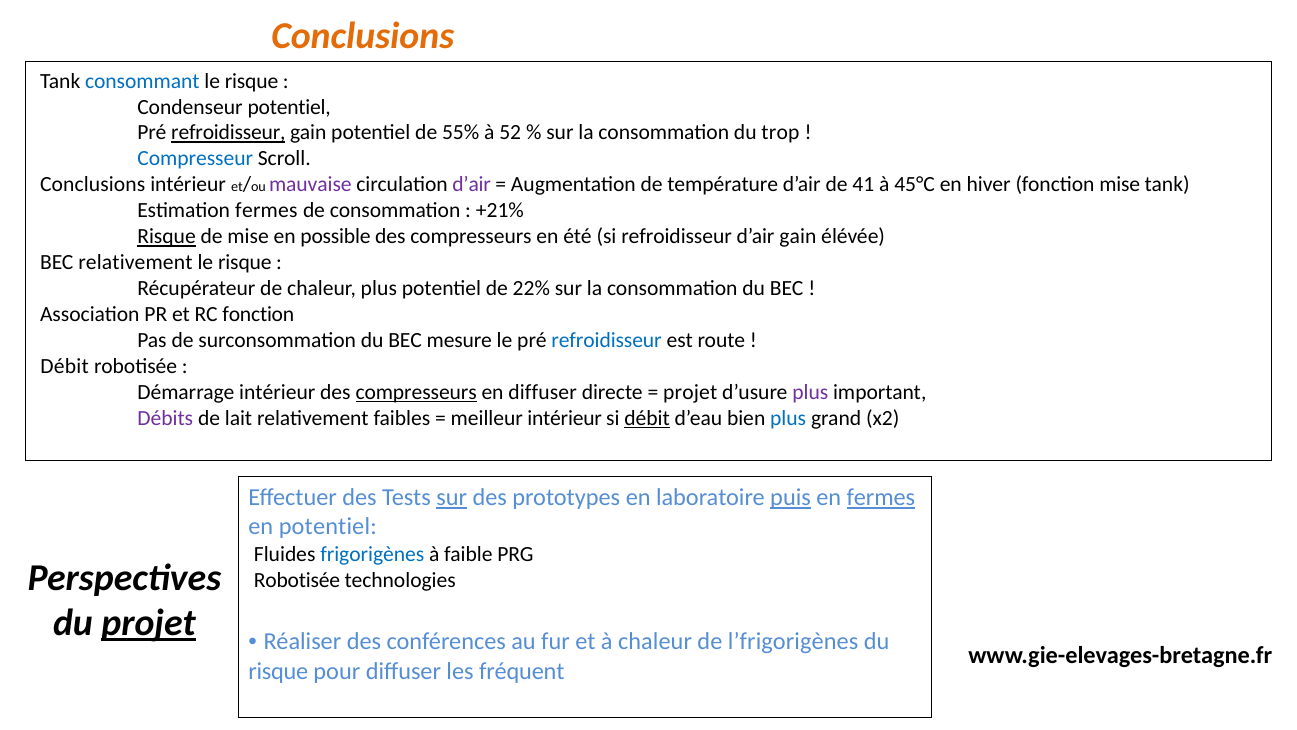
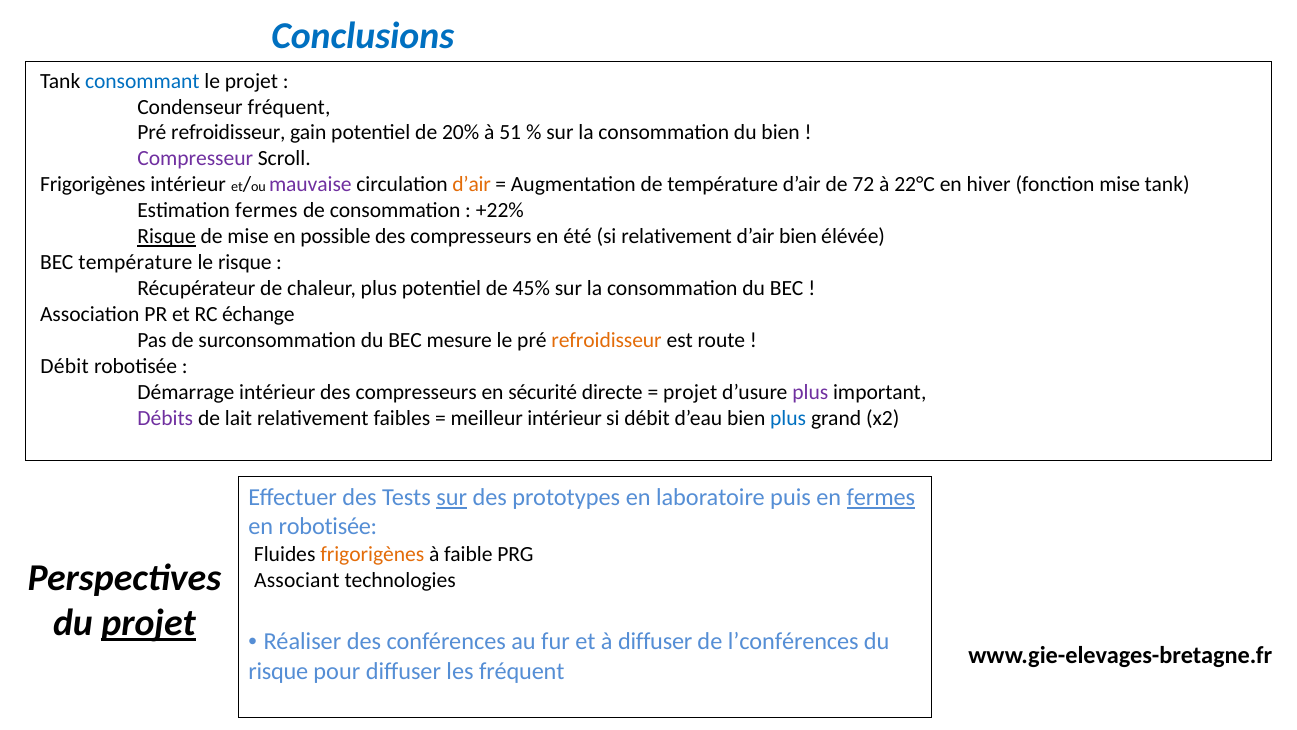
Conclusions colour: orange -> blue (363, 36)
risque: risque -> projet (252, 81)
Condenseur potentiel: potentiel -> fréquent (289, 107)
refroidisseur underline: present -> none (228, 133)
55%: 55% -> 20% (461, 133)
52: 52 -> 51 (510, 133)
du trop: trop -> bien (781, 133)
Compresseur colour: blue -> purple (195, 159)
Conclusions: Conclusions -> Frigorigènes (93, 185)
d’air colour: purple -> orange (472, 185)
41: 41 -> 72 (863, 185)
45°C: 45°C -> 22°C (915, 185)
+21%: +21% -> +22% (500, 211)
si refroidisseur: refroidisseur -> relativement (677, 236)
d’air gain: gain -> bien (798, 236)
BEC relativement: relativement -> température (135, 262)
22%: 22% -> 45% (531, 288)
RC fonction: fonction -> échange (258, 314)
refroidisseur colour: blue -> orange (607, 340)
compresseurs underline: present -> none (416, 392)
en diffuser: diffuser -> sécurité (543, 392)
débit underline: present -> none (647, 418)
puis underline: present -> none (791, 497)
en potentiel: potentiel -> robotisée (328, 526)
frigorigènes colour: blue -> orange (372, 554)
Robotisée: Robotisée -> Associant (297, 580)
à chaleur: chaleur -> diffuser (655, 641)
l’frigorigènes: l’frigorigènes -> l’conférences (793, 641)
